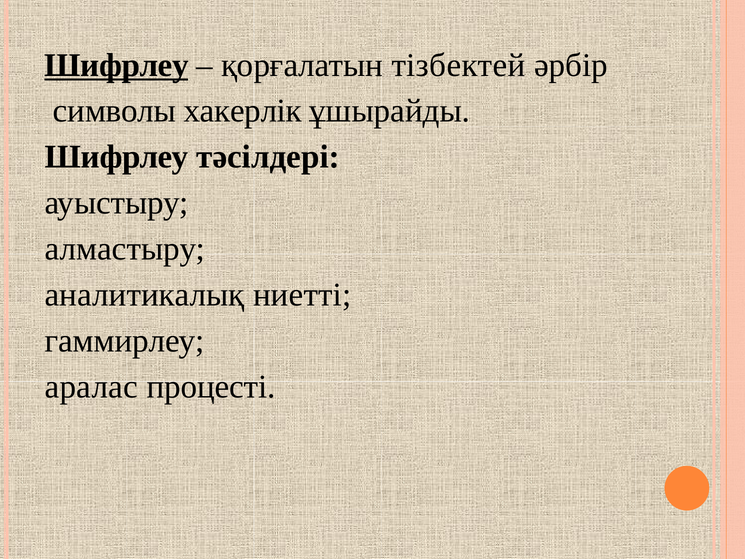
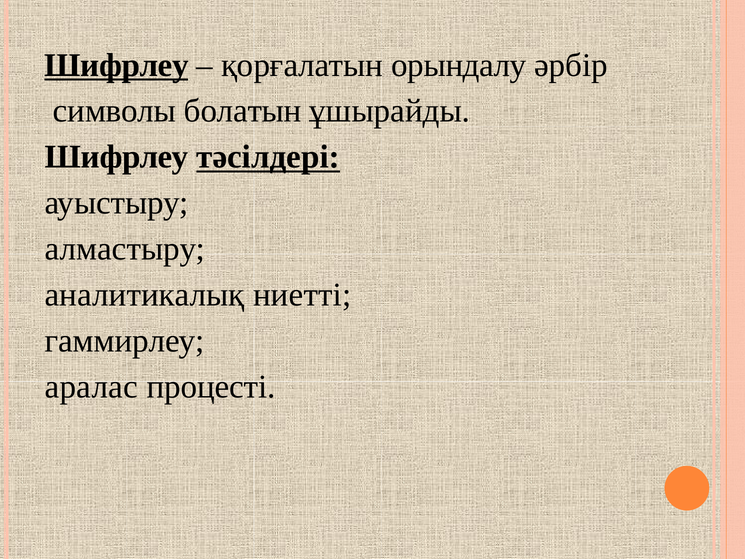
тізбектей: тізбектей -> орындалу (459, 65)
хакерлік: хакерлік -> болатын (243, 111)
тәсілдері underline: none -> present (268, 157)
